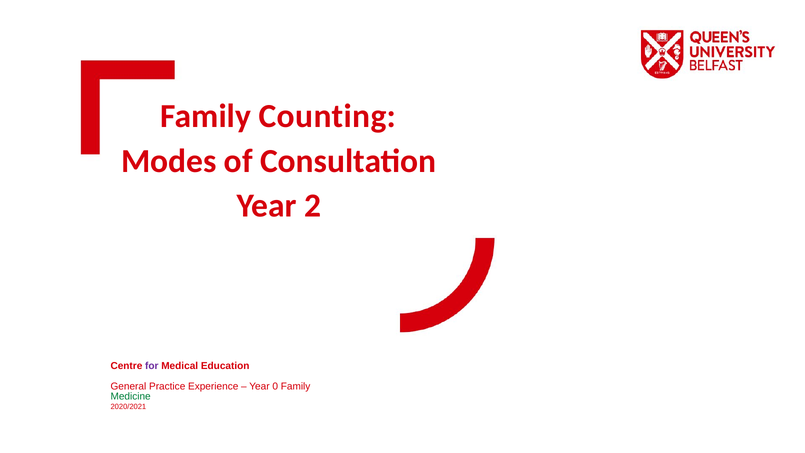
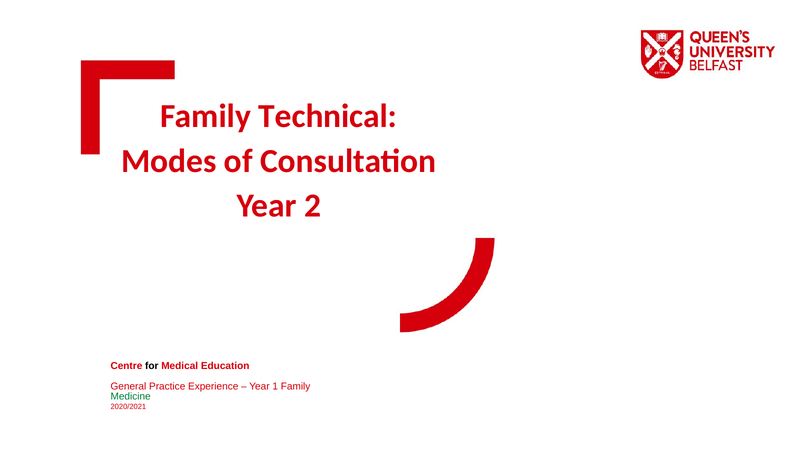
Counting: Counting -> Technical (328, 116)
for colour: purple -> black (152, 366)
0: 0 -> 1 (275, 386)
